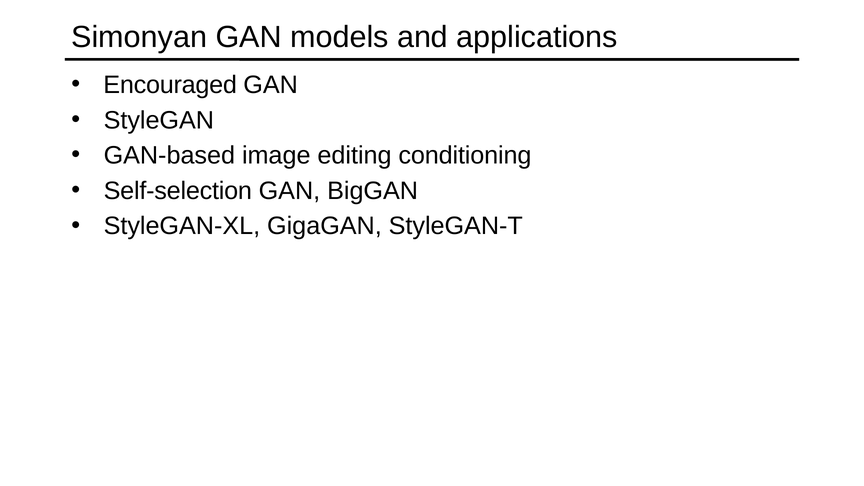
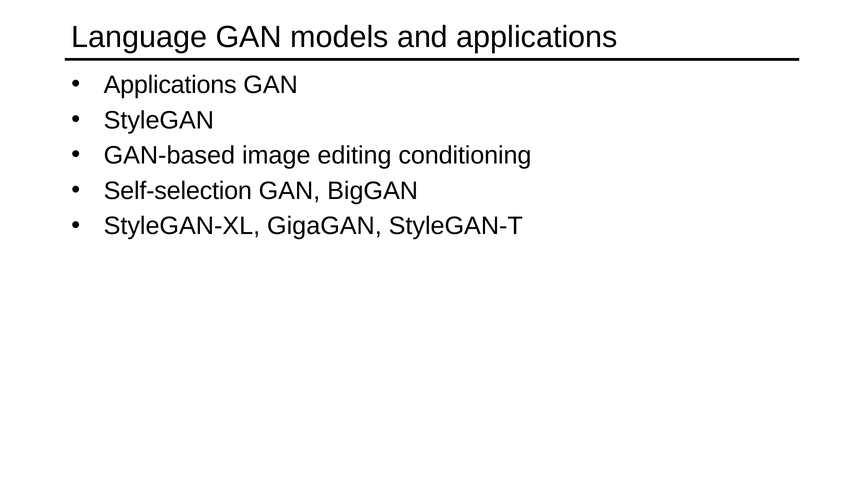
Simonyan: Simonyan -> Language (139, 37)
Encouraged: Encouraged -> Applications (170, 85)
